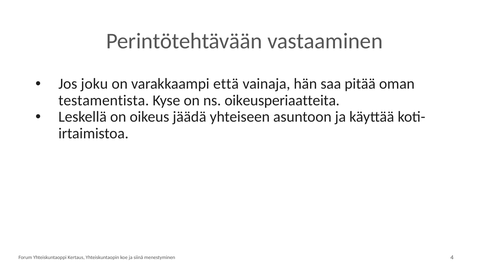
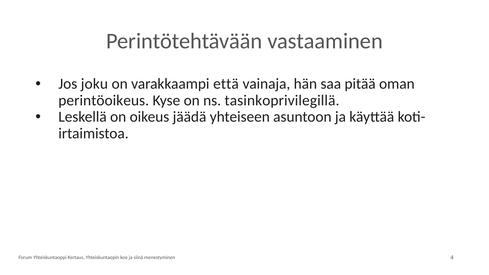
testamentista: testamentista -> perintöoikeus (104, 100)
oikeusperiaatteita: oikeusperiaatteita -> tasinkoprivilegillä (282, 100)
